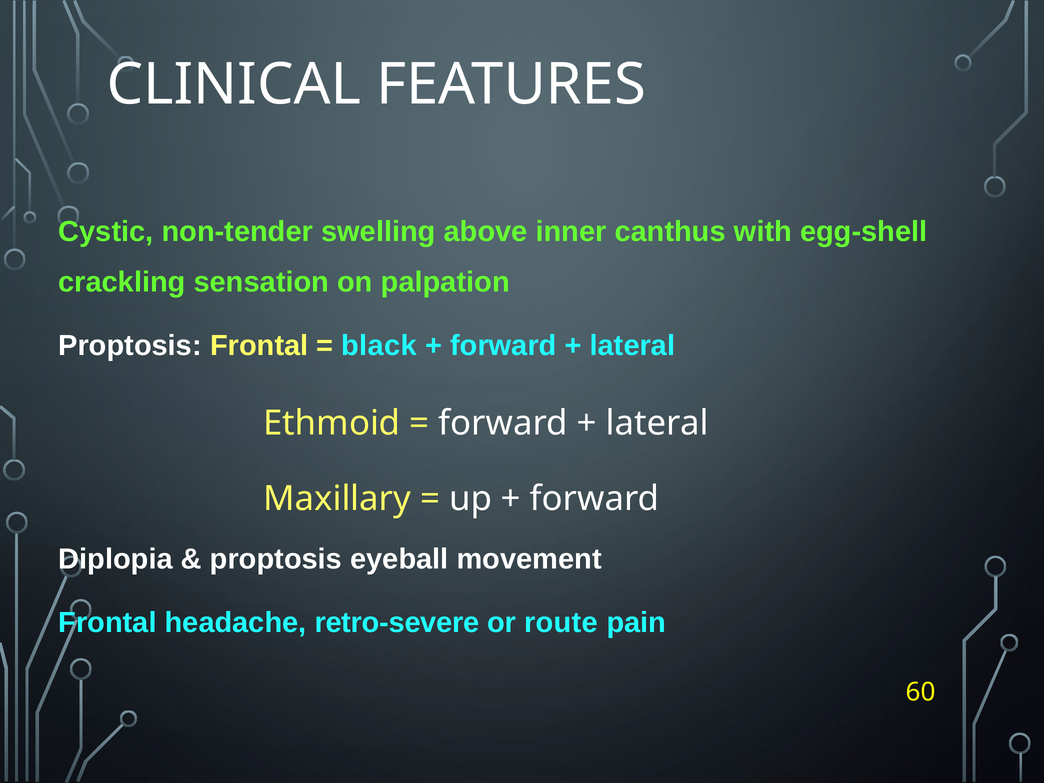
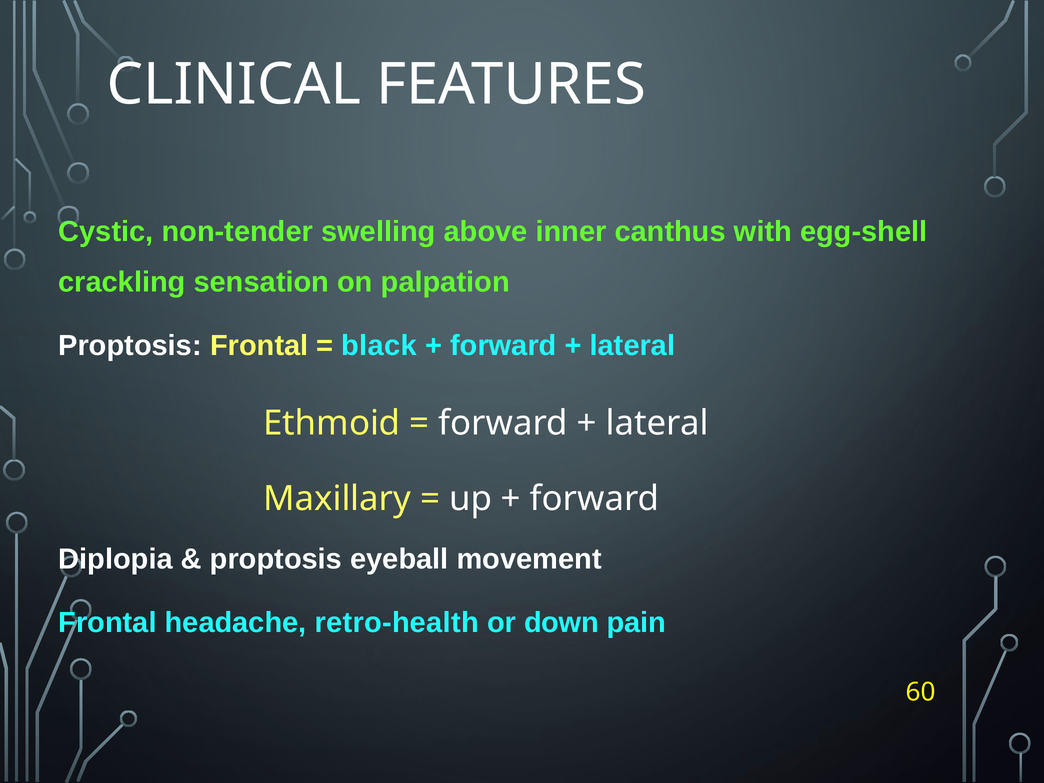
retro-severe: retro-severe -> retro-health (397, 623)
route: route -> down (561, 623)
